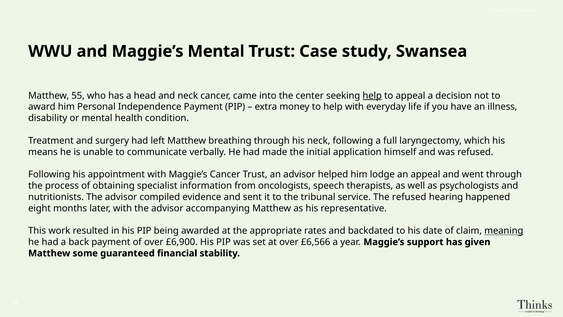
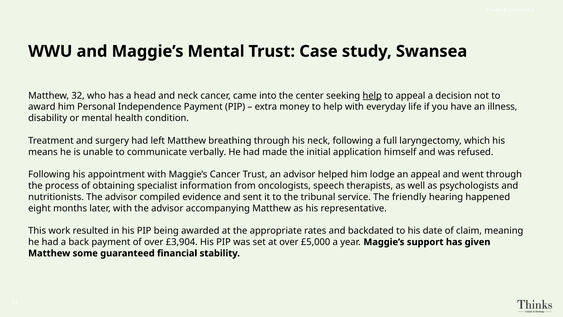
55: 55 -> 32 (78, 96)
The refused: refused -> friendly (409, 197)
meaning underline: present -> none (504, 231)
£6,900: £6,900 -> £3,904 (182, 242)
£6,566: £6,566 -> £5,000 (316, 242)
